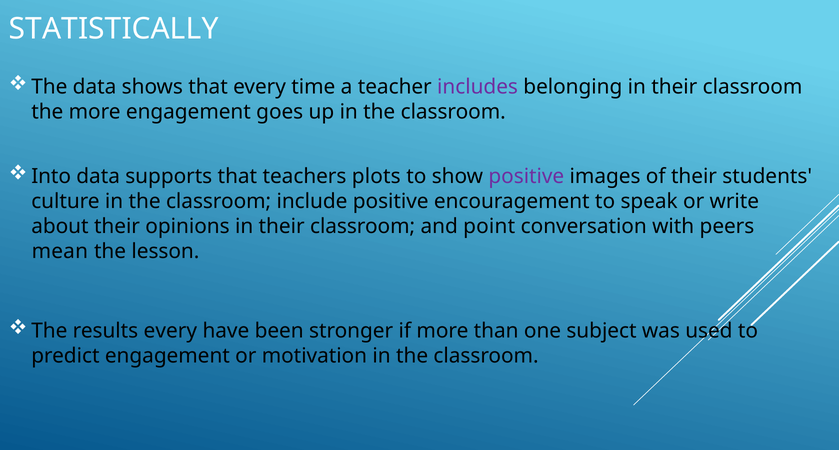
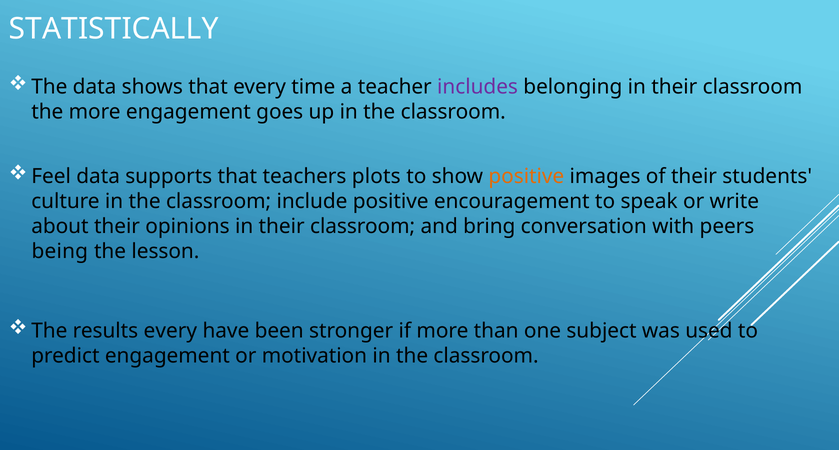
Into: Into -> Feel (51, 176)
positive colour: purple -> orange (526, 176)
point: point -> bring (489, 226)
mean: mean -> being (60, 251)
